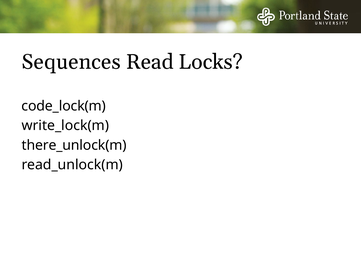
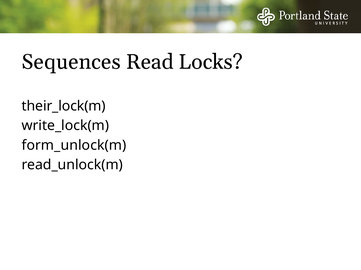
code_lock(m: code_lock(m -> their_lock(m (64, 106)
there_unlock(m: there_unlock(m -> form_unlock(m (74, 146)
